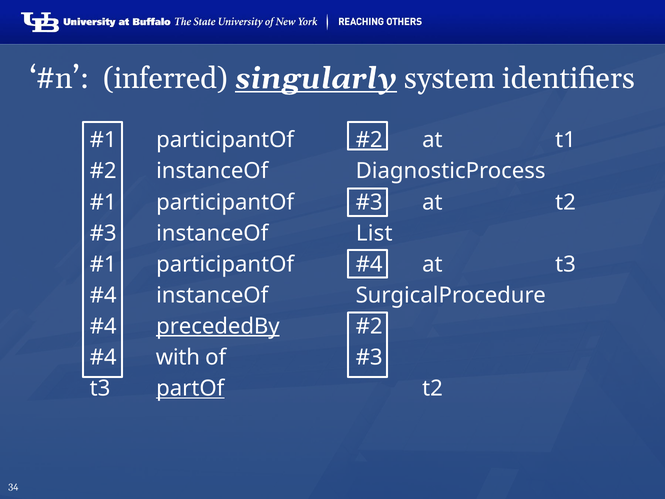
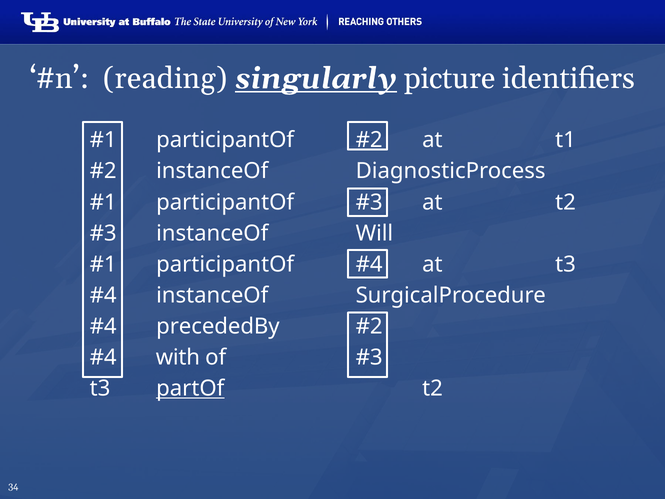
inferred: inferred -> reading (165, 79)
system: system -> picture (450, 79)
List: List -> Will (374, 233)
precededBy underline: present -> none (218, 326)
